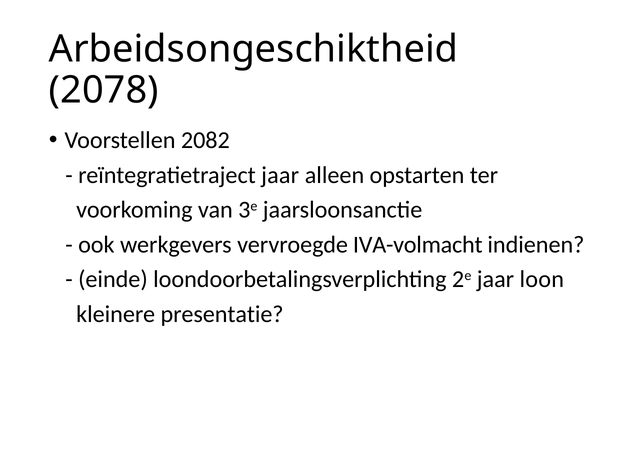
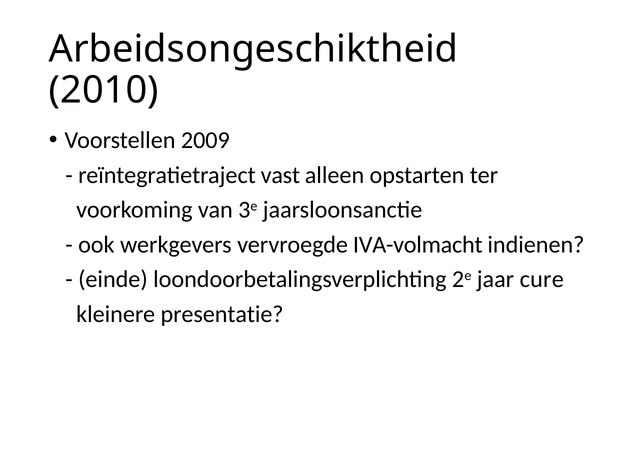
2078: 2078 -> 2010 (104, 90)
2082: 2082 -> 2009 (205, 140)
reïntegratietraject jaar: jaar -> vast (280, 175)
loon: loon -> cure (542, 279)
